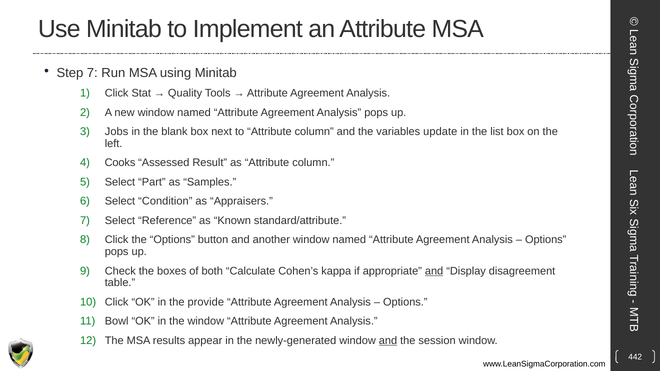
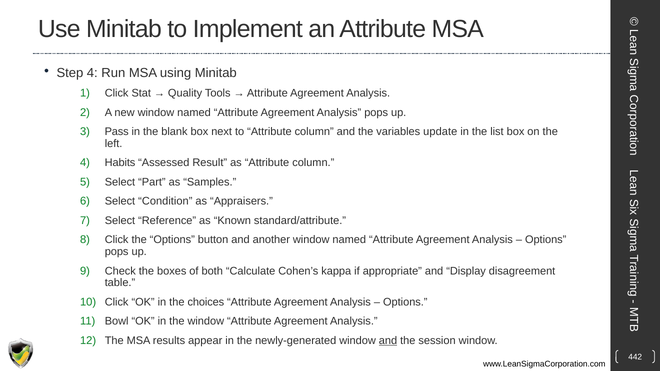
Step 7: 7 -> 4 (92, 73)
Jobs: Jobs -> Pass (117, 132)
Cooks: Cooks -> Habits (120, 163)
and underline: present -> none (434, 271)
provide: provide -> choices (206, 302)
